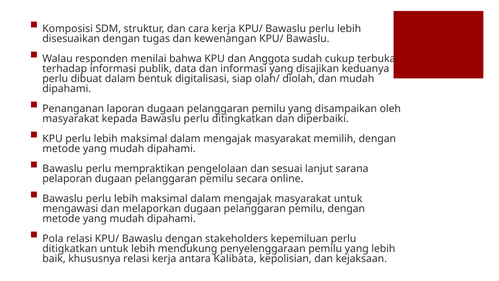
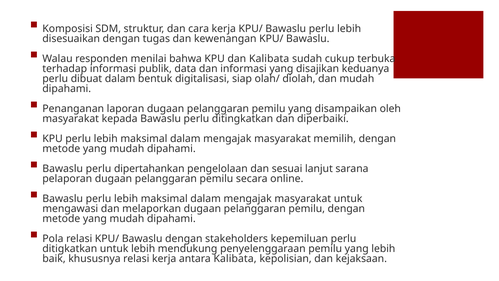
dan Anggota: Anggota -> Kalibata (269, 59)
mempraktikan: mempraktikan -> dipertahankan (149, 169)
